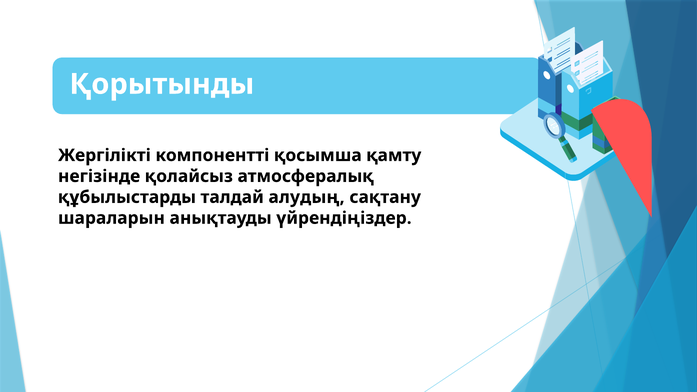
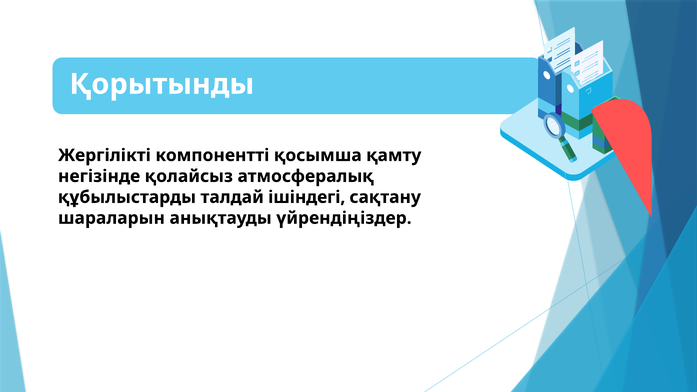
алудың: алудың -> ішіндегі (307, 197)
